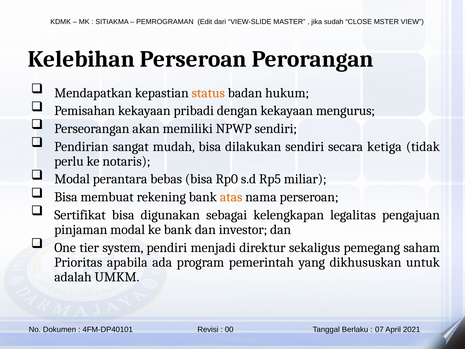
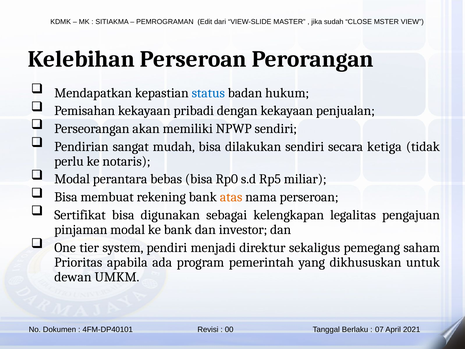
status colour: orange -> blue (208, 93)
mengurus: mengurus -> penjualan (345, 111)
adalah: adalah -> dewan (73, 277)
